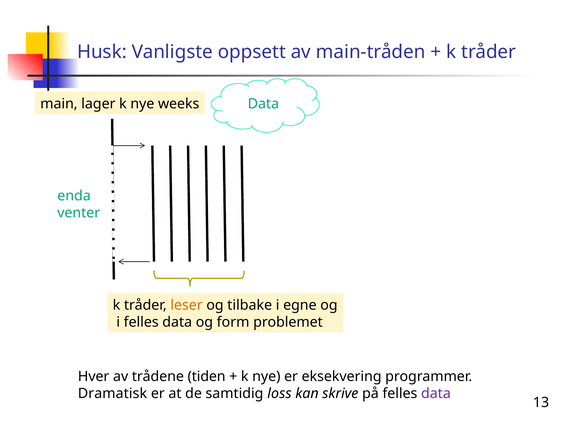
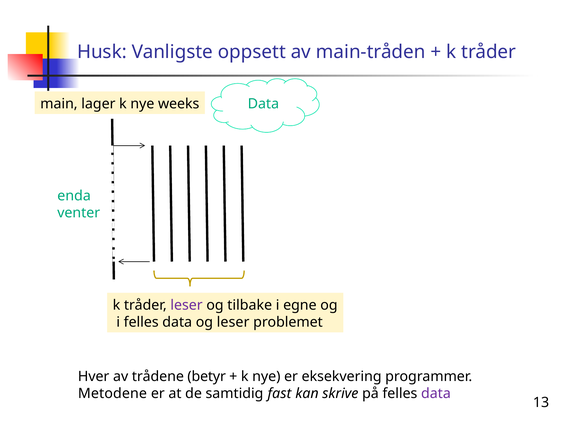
leser colour: orange -> purple (187, 305)
og form: form -> leser (233, 322)
tiden: tiden -> betyr (207, 377)
Dramatisk: Dramatisk -> Metodene (112, 394)
loss: loss -> fast (279, 394)
